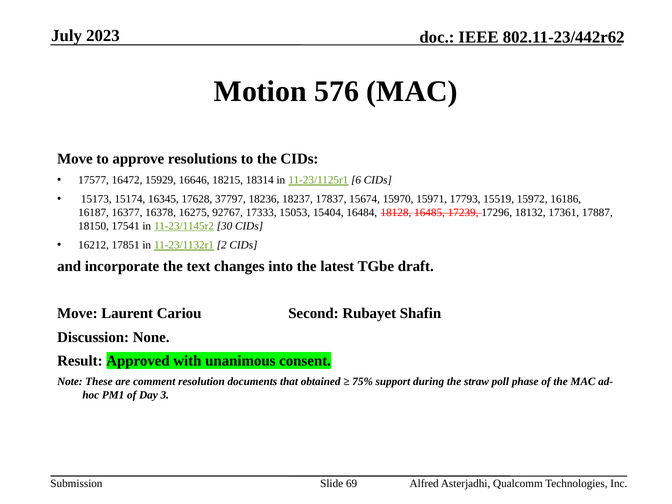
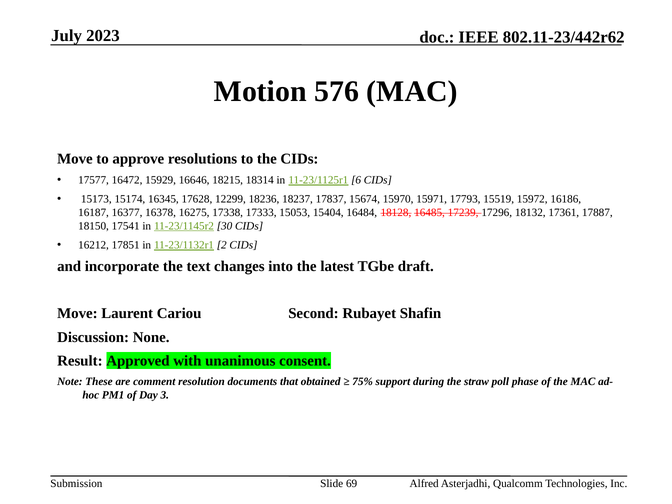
37797: 37797 -> 12299 (230, 199)
92767: 92767 -> 17338 (228, 212)
